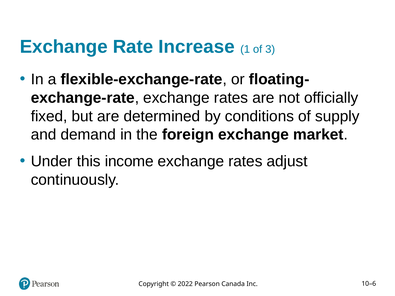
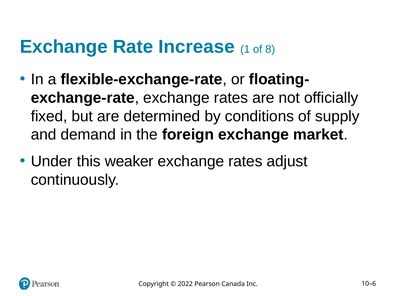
3: 3 -> 8 (270, 49)
income: income -> weaker (129, 161)
